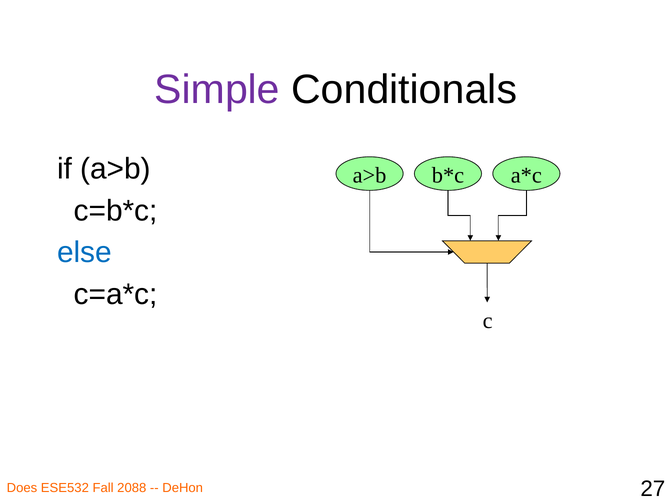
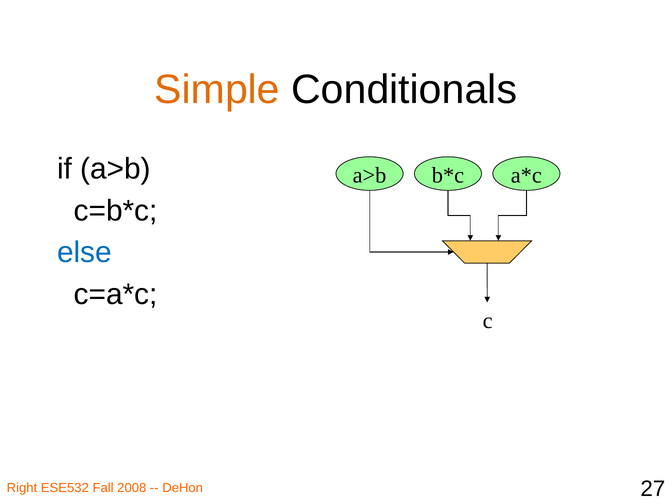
Simple colour: purple -> orange (217, 90)
Does: Does -> Right (22, 488)
2088: 2088 -> 2008 (132, 488)
